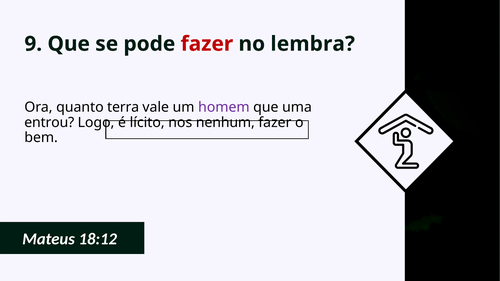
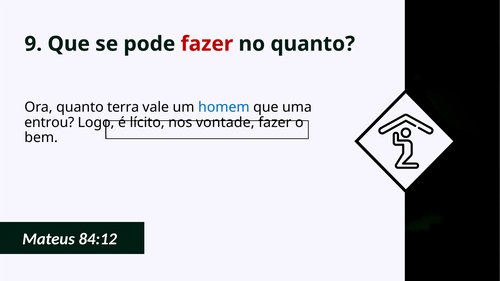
no lembra: lembra -> quanto (313, 44)
homem colour: purple -> blue (224, 107)
nenhum: nenhum -> vontade (225, 123)
18:12: 18:12 -> 84:12 (98, 239)
